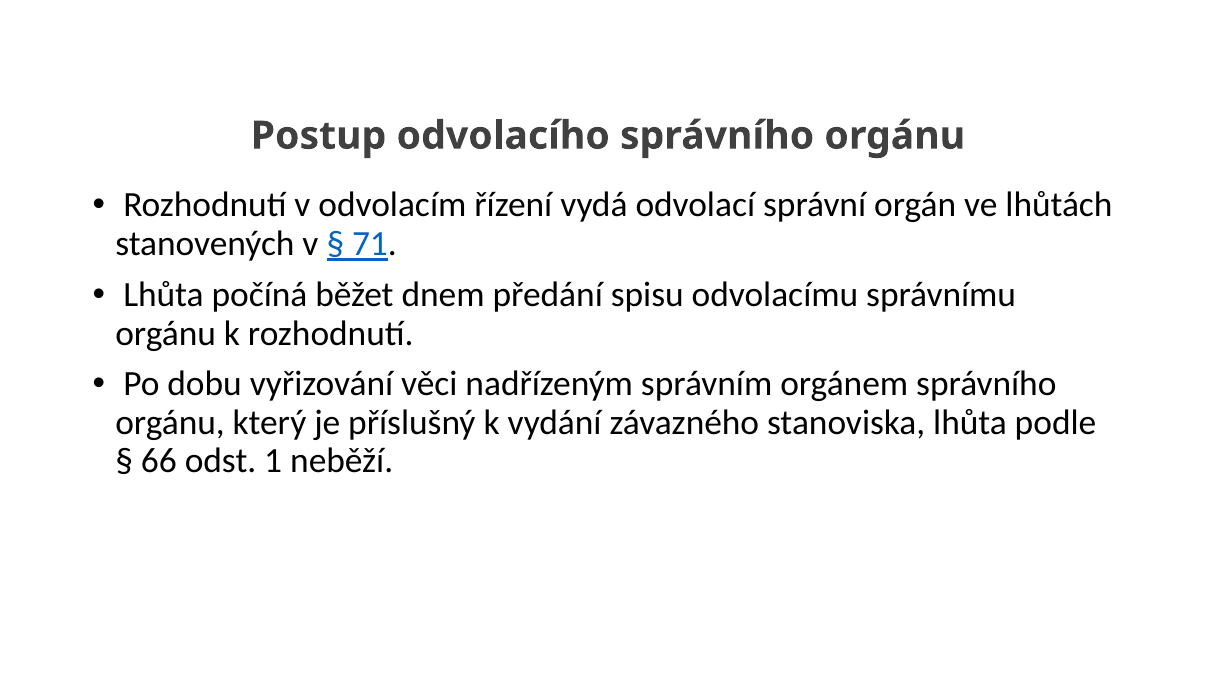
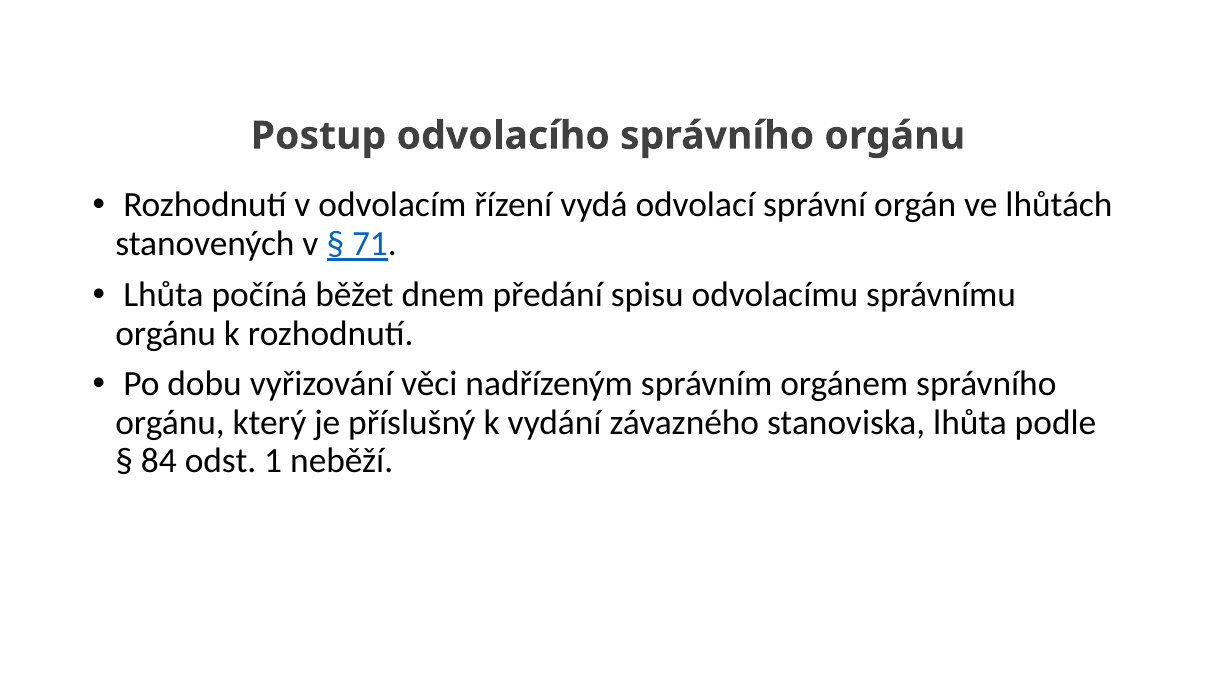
66: 66 -> 84 (159, 461)
